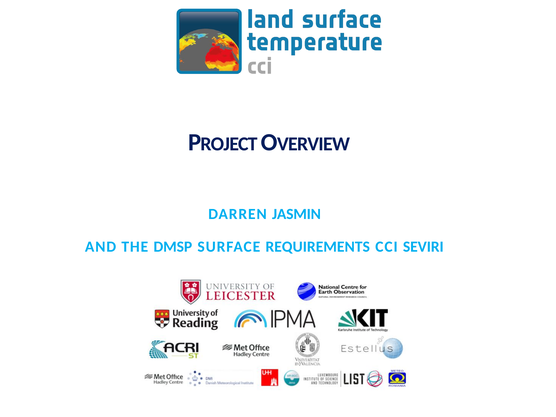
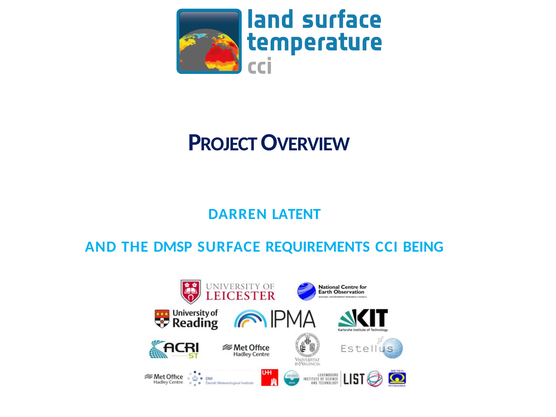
JASMIN: JASMIN -> LATENT (296, 214)
SEVIRI: SEVIRI -> BEING (423, 247)
